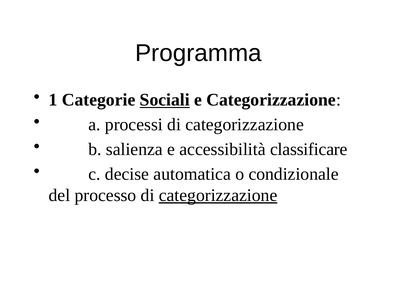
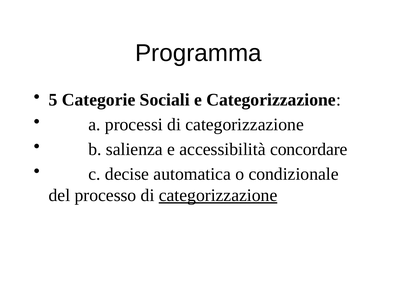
1: 1 -> 5 (53, 100)
Sociali underline: present -> none (165, 100)
classificare: classificare -> concordare (309, 149)
